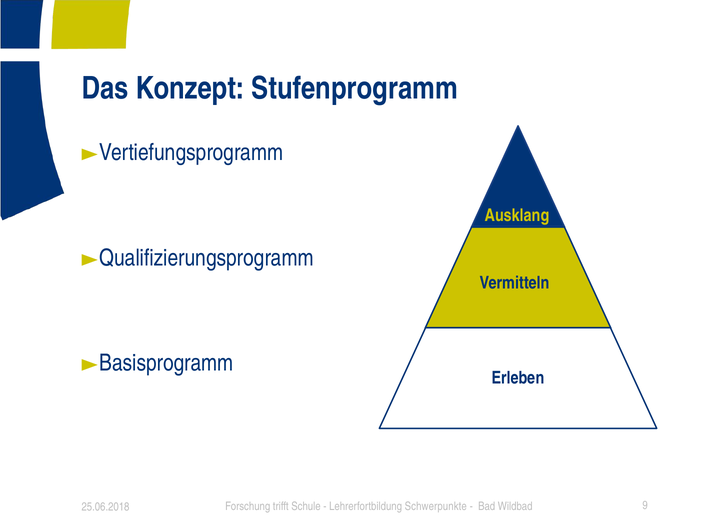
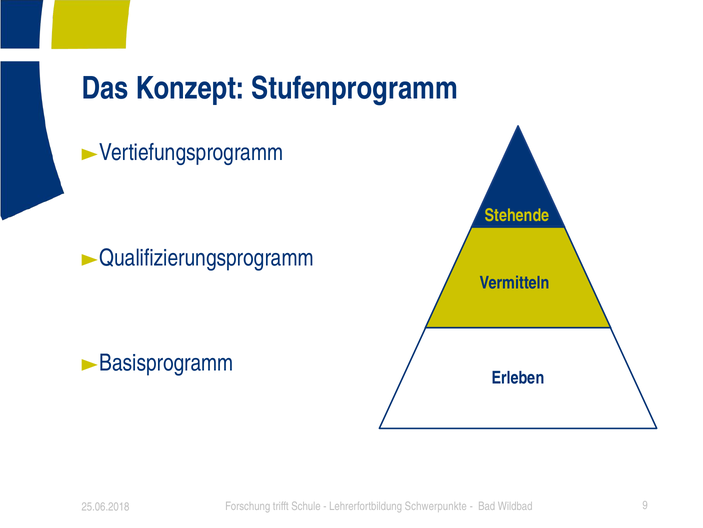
Ausklang: Ausklang -> Stehende (517, 215)
